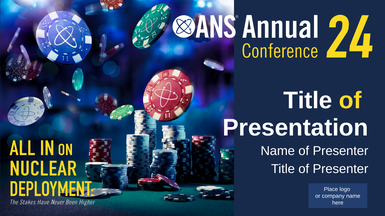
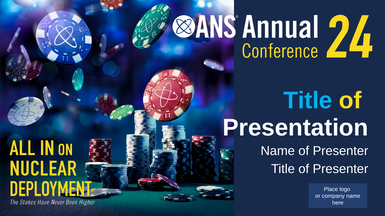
Title colour: white -> light blue (308, 101)
